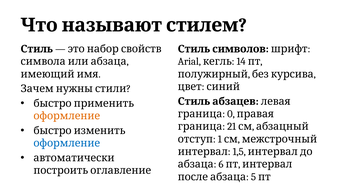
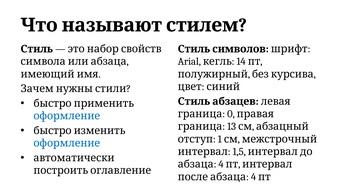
оформление colour: orange -> blue (67, 116)
21: 21 -> 13 (232, 126)
6: 6 -> 4 (221, 164)
5: 5 -> 4 (254, 177)
